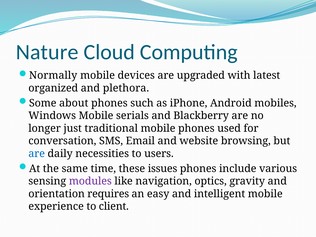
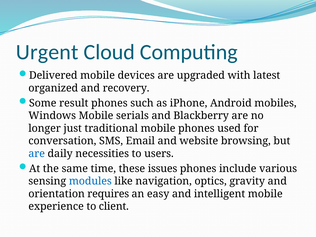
Nature: Nature -> Urgent (47, 52)
Normally: Normally -> Delivered (53, 75)
plethora: plethora -> recovery (126, 88)
about: about -> result (74, 103)
modules colour: purple -> blue (90, 181)
